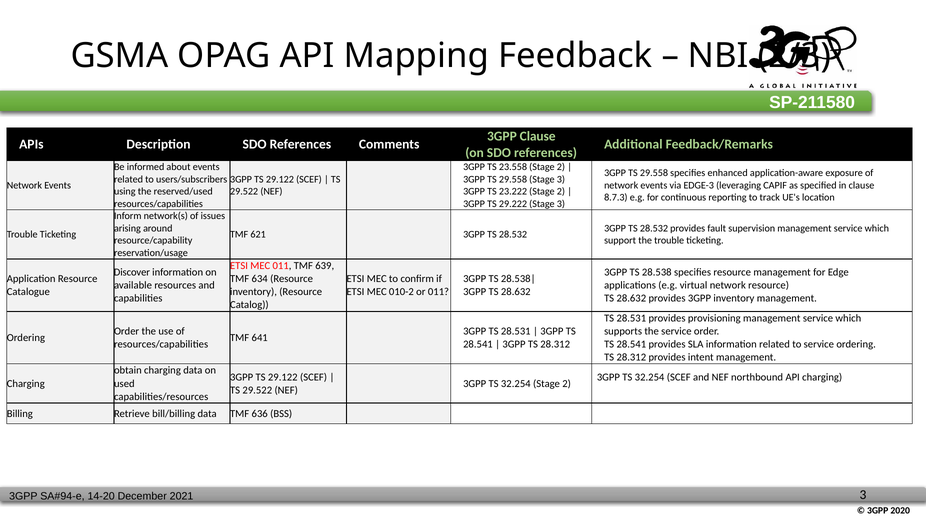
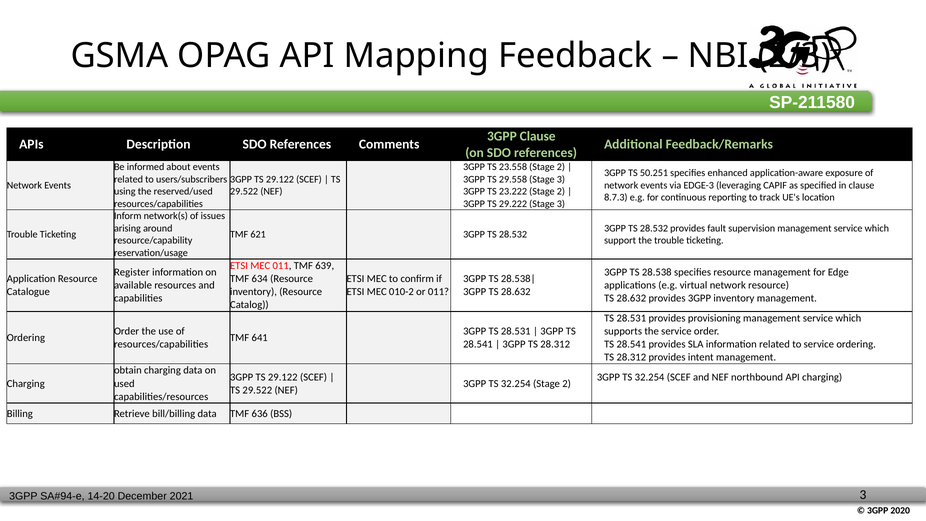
29.558: 29.558 -> 50.251 (654, 173)
Discover: Discover -> Register (132, 272)
